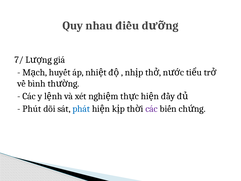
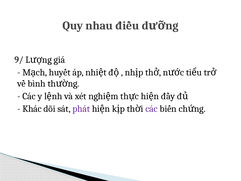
7/: 7/ -> 9/ (19, 60)
Phút: Phút -> Khác (32, 109)
phát colour: blue -> purple (81, 109)
